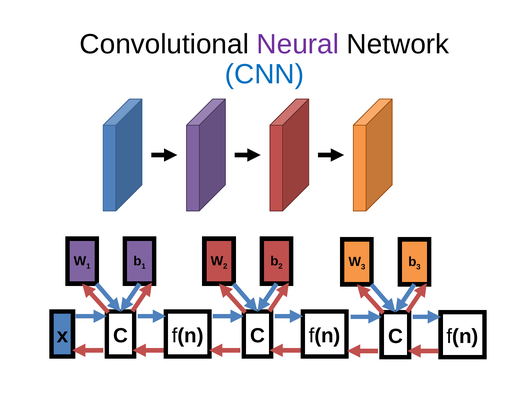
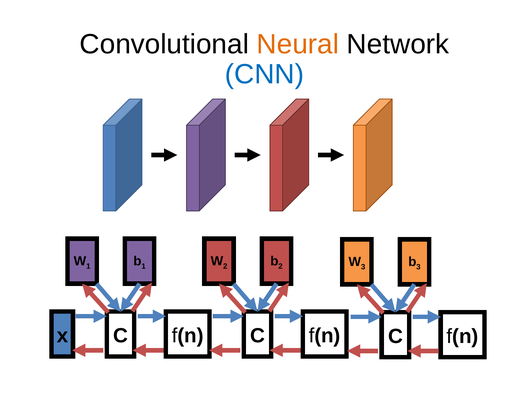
Neural colour: purple -> orange (298, 44)
